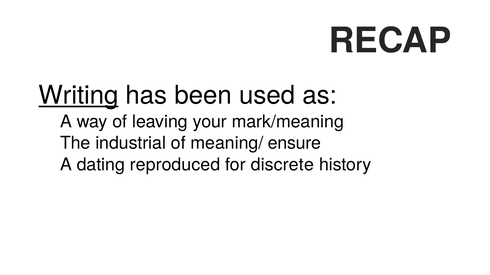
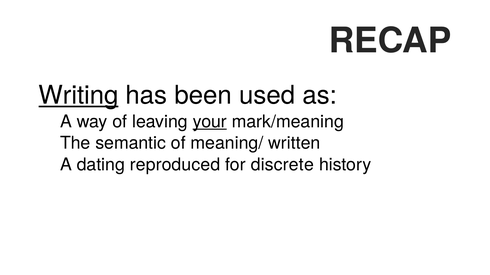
your underline: none -> present (210, 122)
industrial: industrial -> semantic (131, 143)
ensure: ensure -> written (294, 143)
